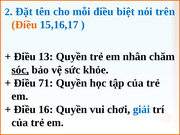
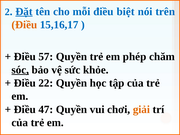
Đặt underline: none -> present (24, 12)
13: 13 -> 57 (46, 57)
nhân: nhân -> phép (135, 57)
71: 71 -> 22 (46, 83)
16: 16 -> 47 (46, 109)
giải colour: blue -> orange (141, 109)
